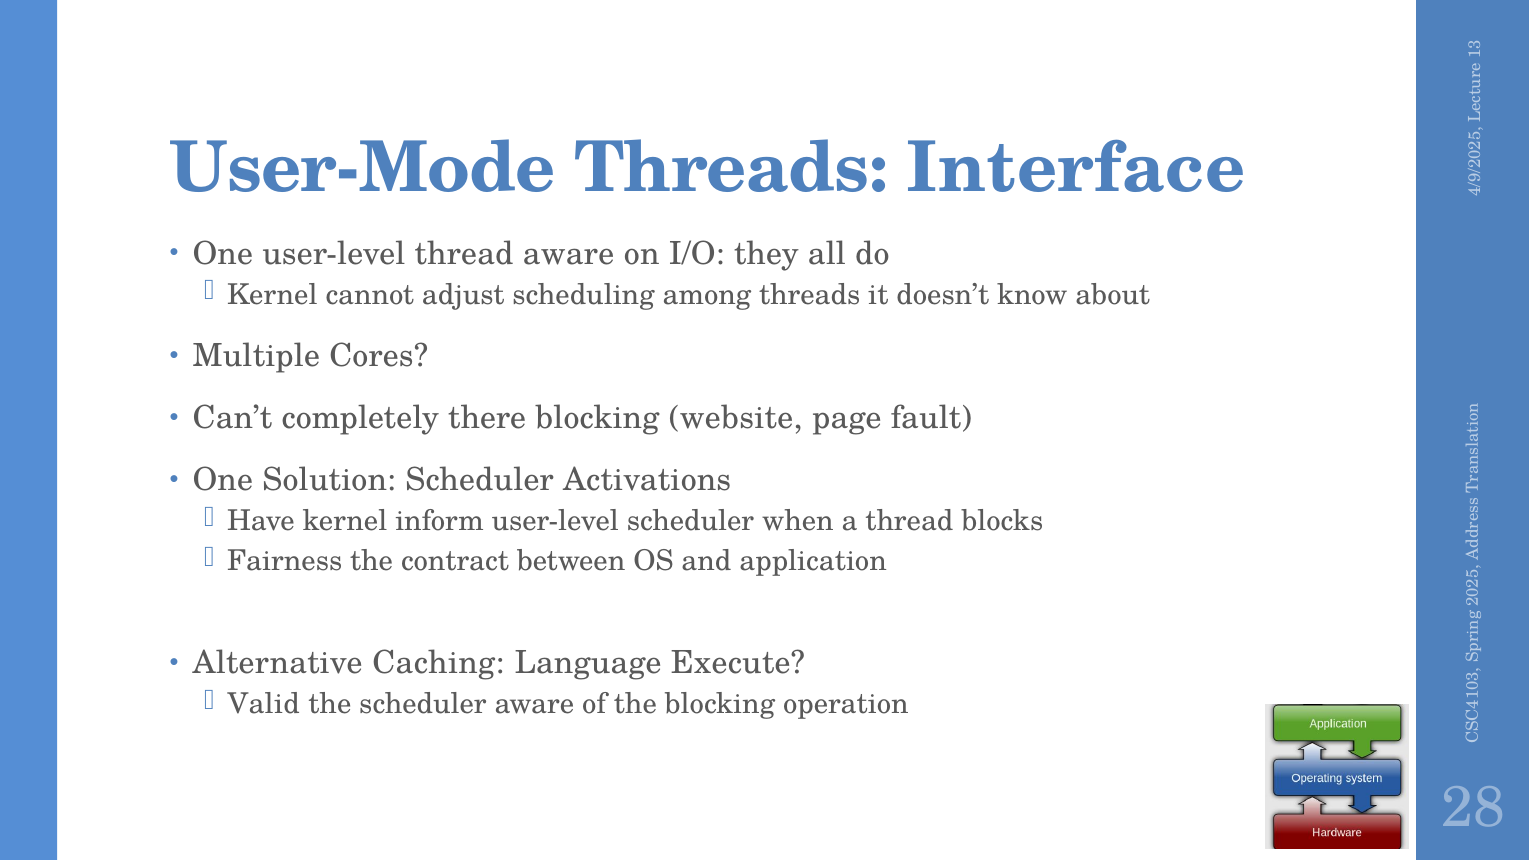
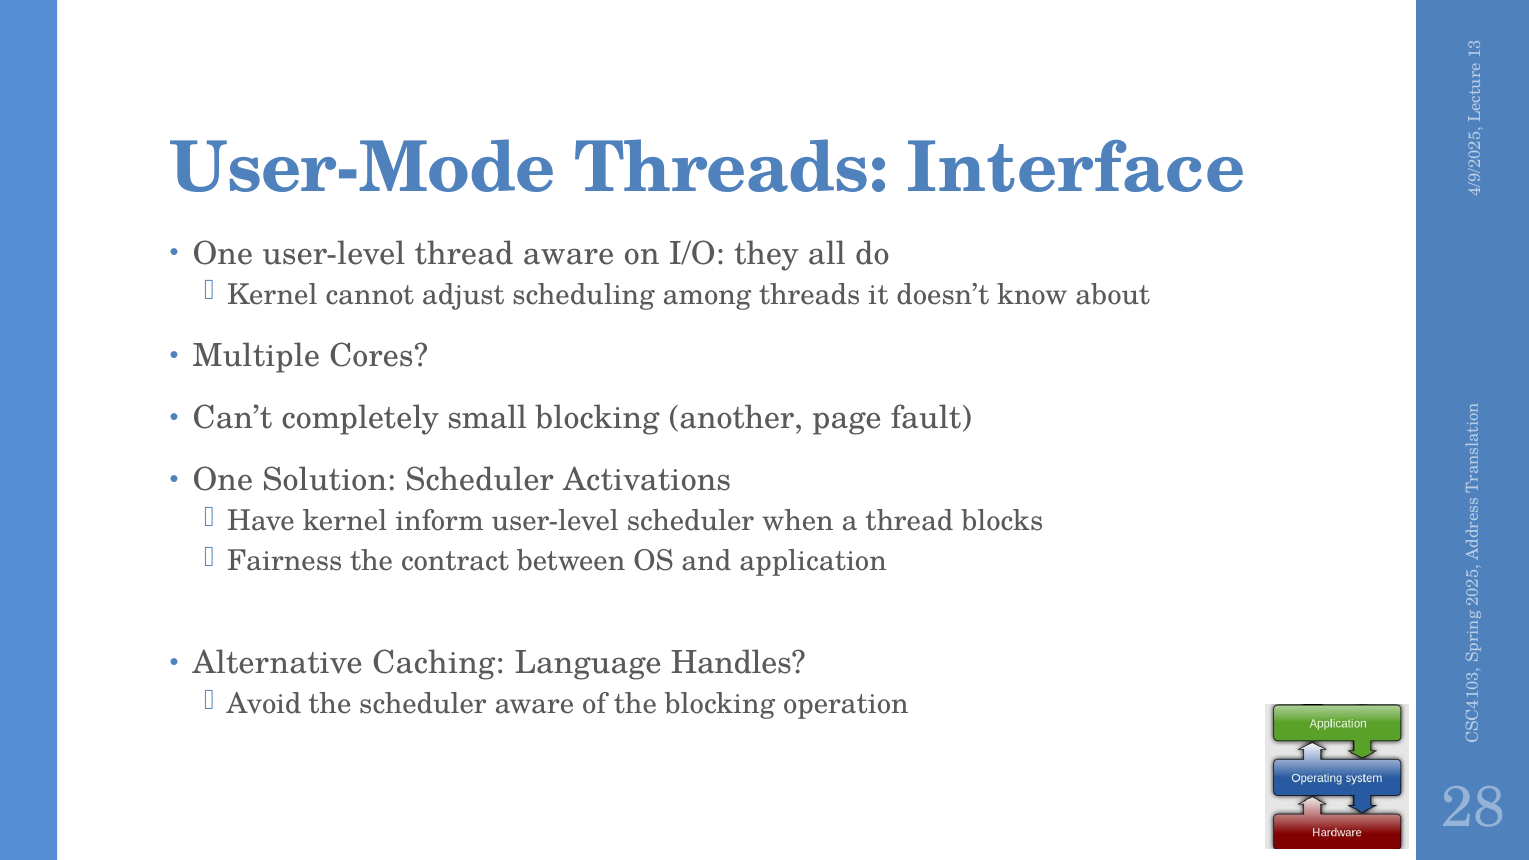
there: there -> small (487, 418)
website: website -> another (736, 418)
Execute: Execute -> Handles (738, 663)
Valid: Valid -> Avoid (264, 704)
